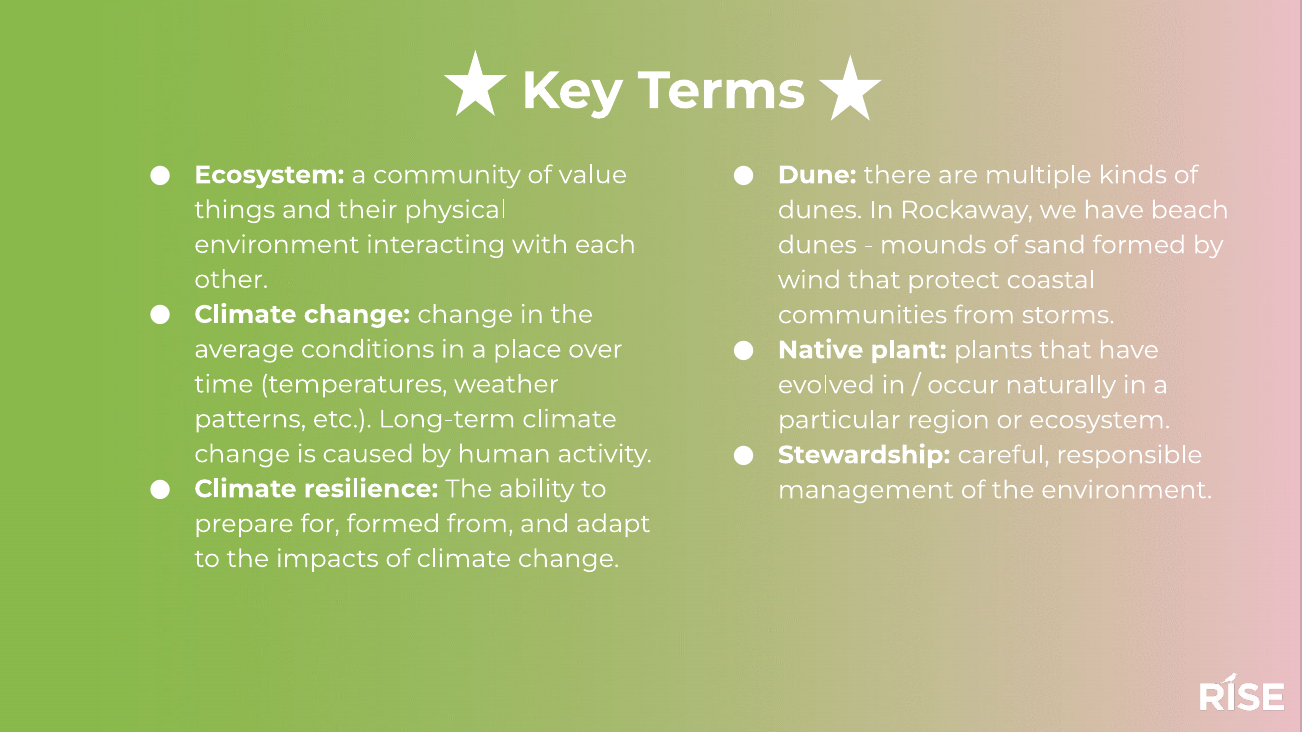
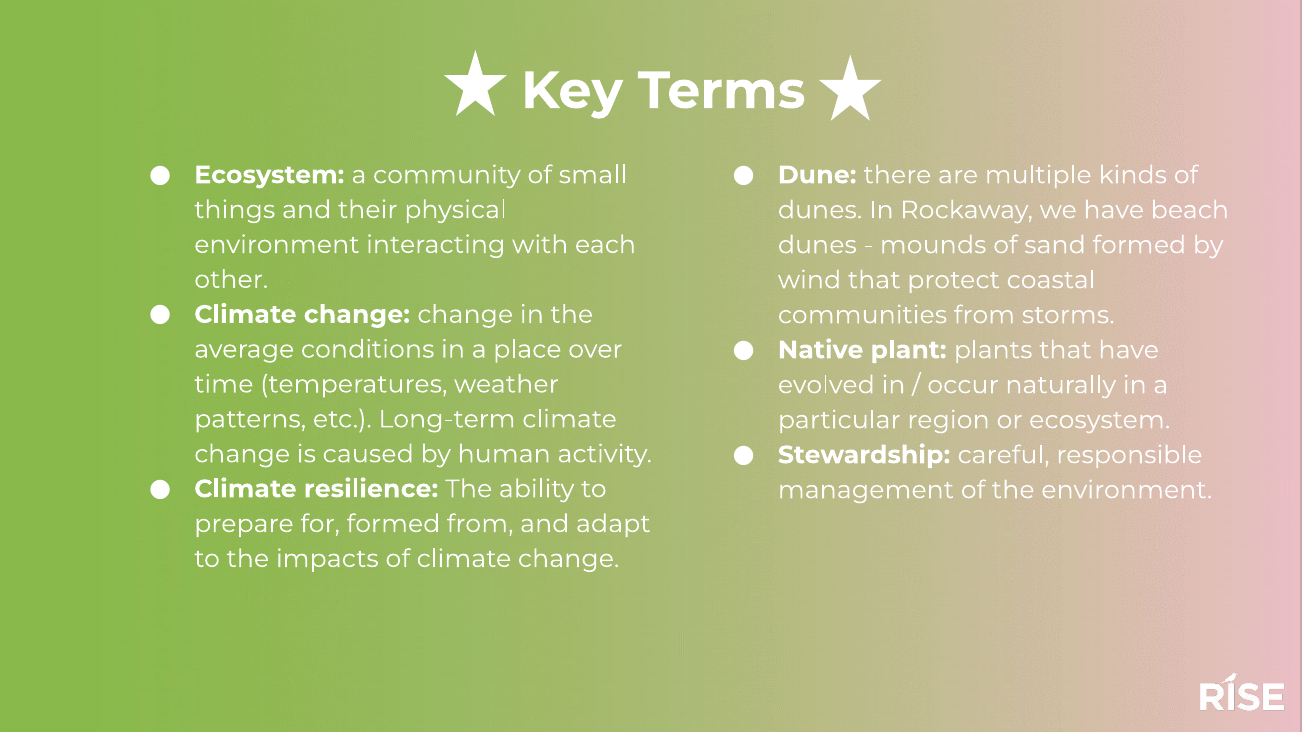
value: value -> small (593, 175)
